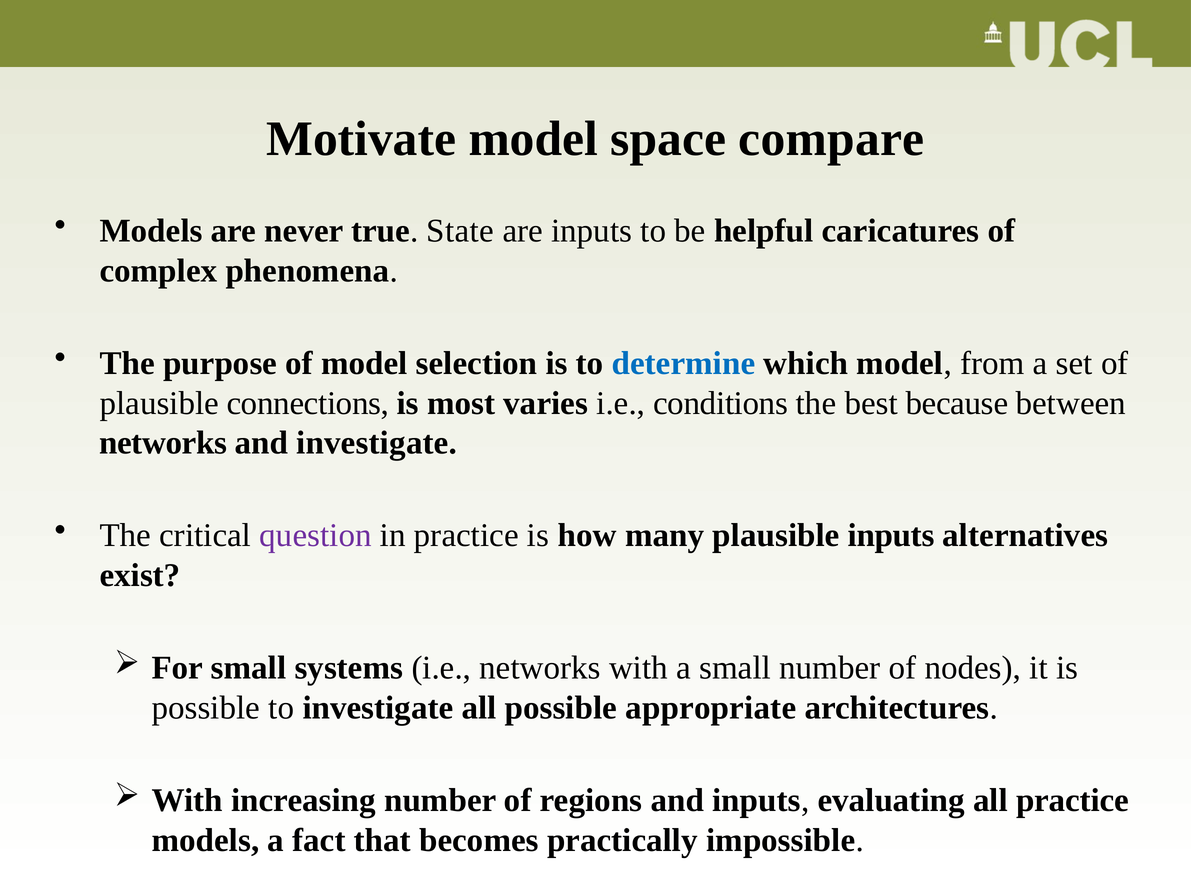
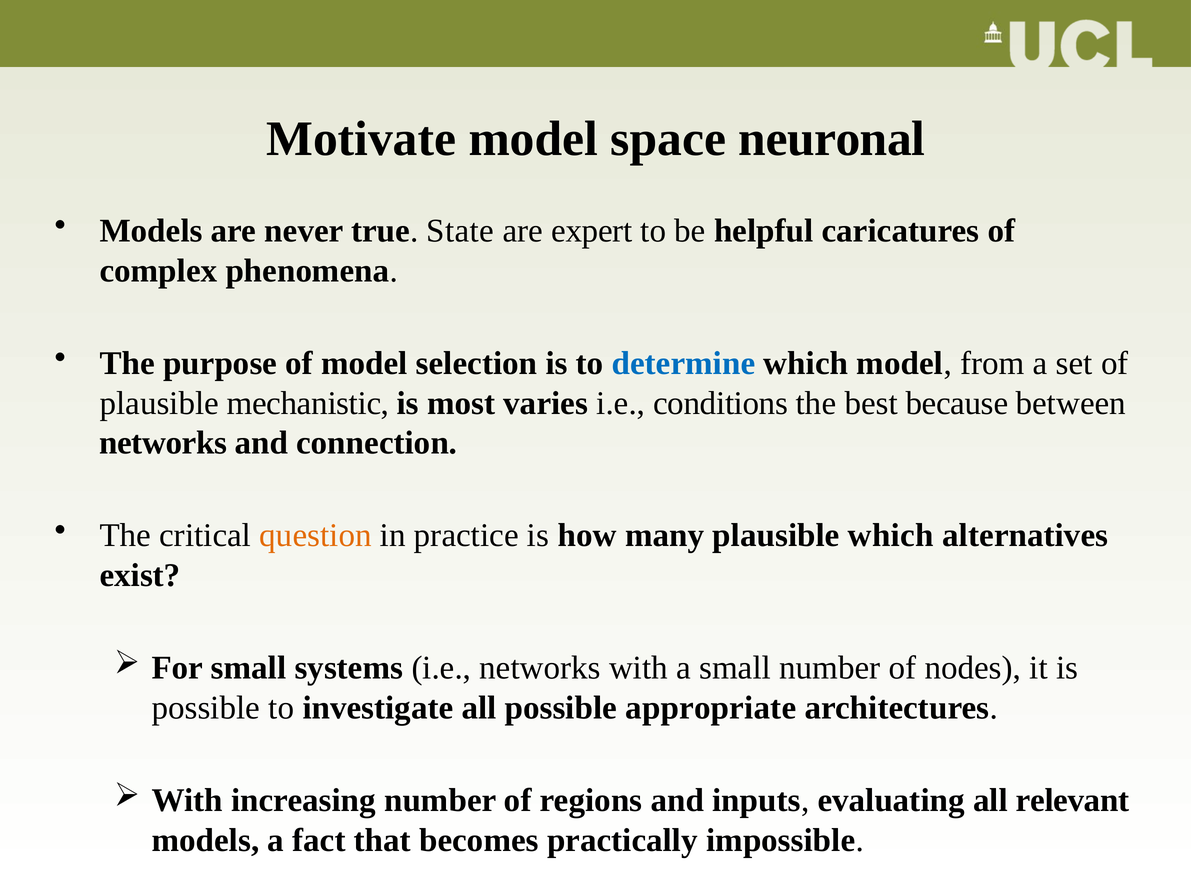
compare: compare -> neuronal (832, 139)
are inputs: inputs -> expert (592, 231)
connections: connections -> mechanistic (308, 403)
and investigate: investigate -> connection (377, 443)
question colour: purple -> orange (316, 536)
plausible inputs: inputs -> which (891, 536)
all practice: practice -> relevant (1073, 801)
